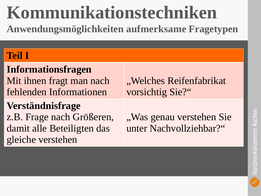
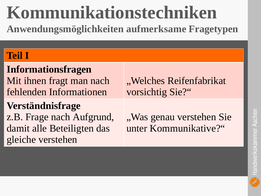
Größeren: Größeren -> Aufgrund (93, 117)
Nachvollziehbar?“: Nachvollziehbar?“ -> Kommunikative?“ (187, 128)
